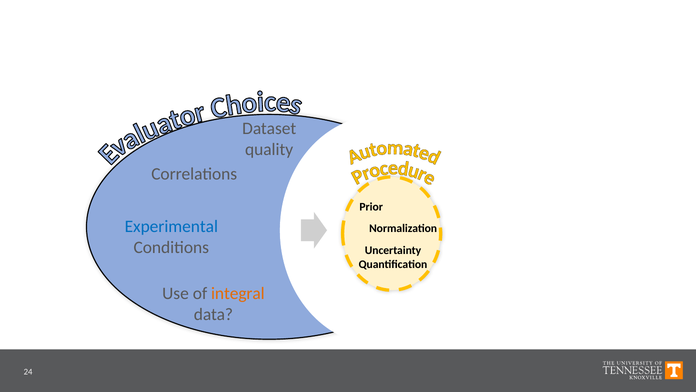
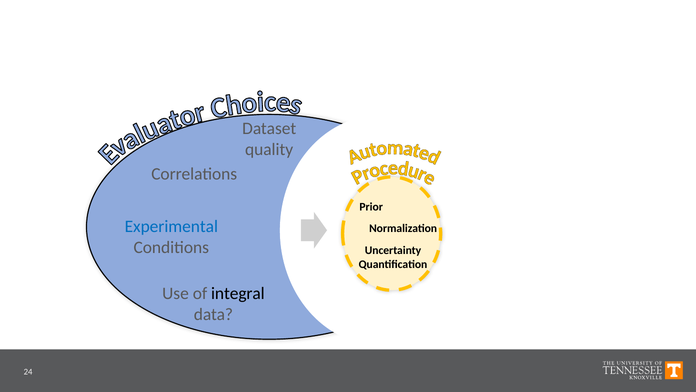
integral colour: orange -> black (238, 293)
